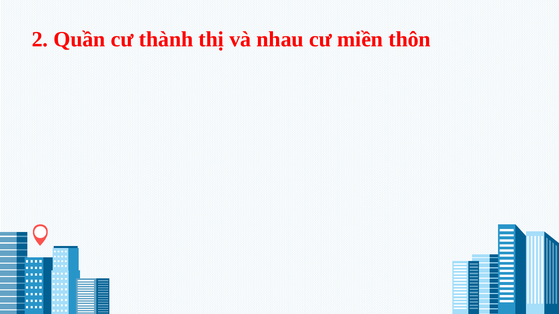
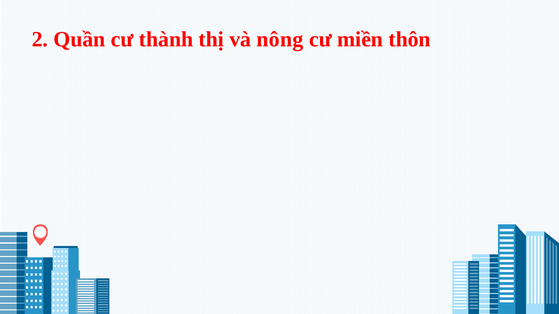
nhau: nhau -> nông (280, 39)
